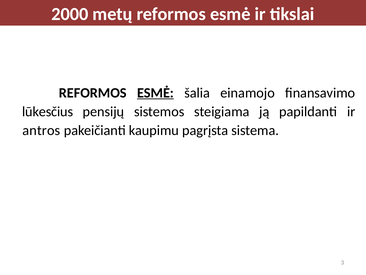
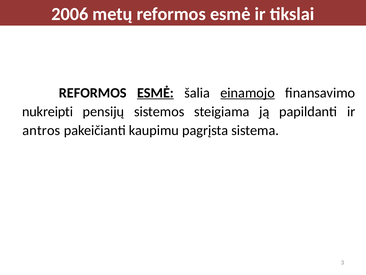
2000: 2000 -> 2006 (70, 14)
einamojo underline: none -> present (248, 93)
lūkesčius: lūkesčius -> nukreipti (48, 111)
